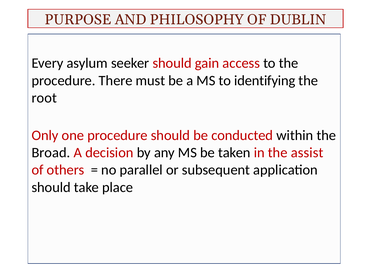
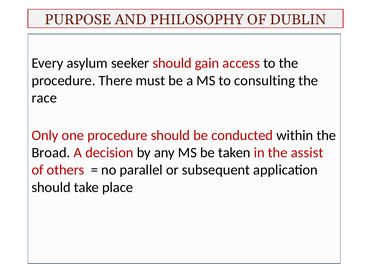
identifying: identifying -> consulting (265, 81)
root: root -> race (44, 98)
